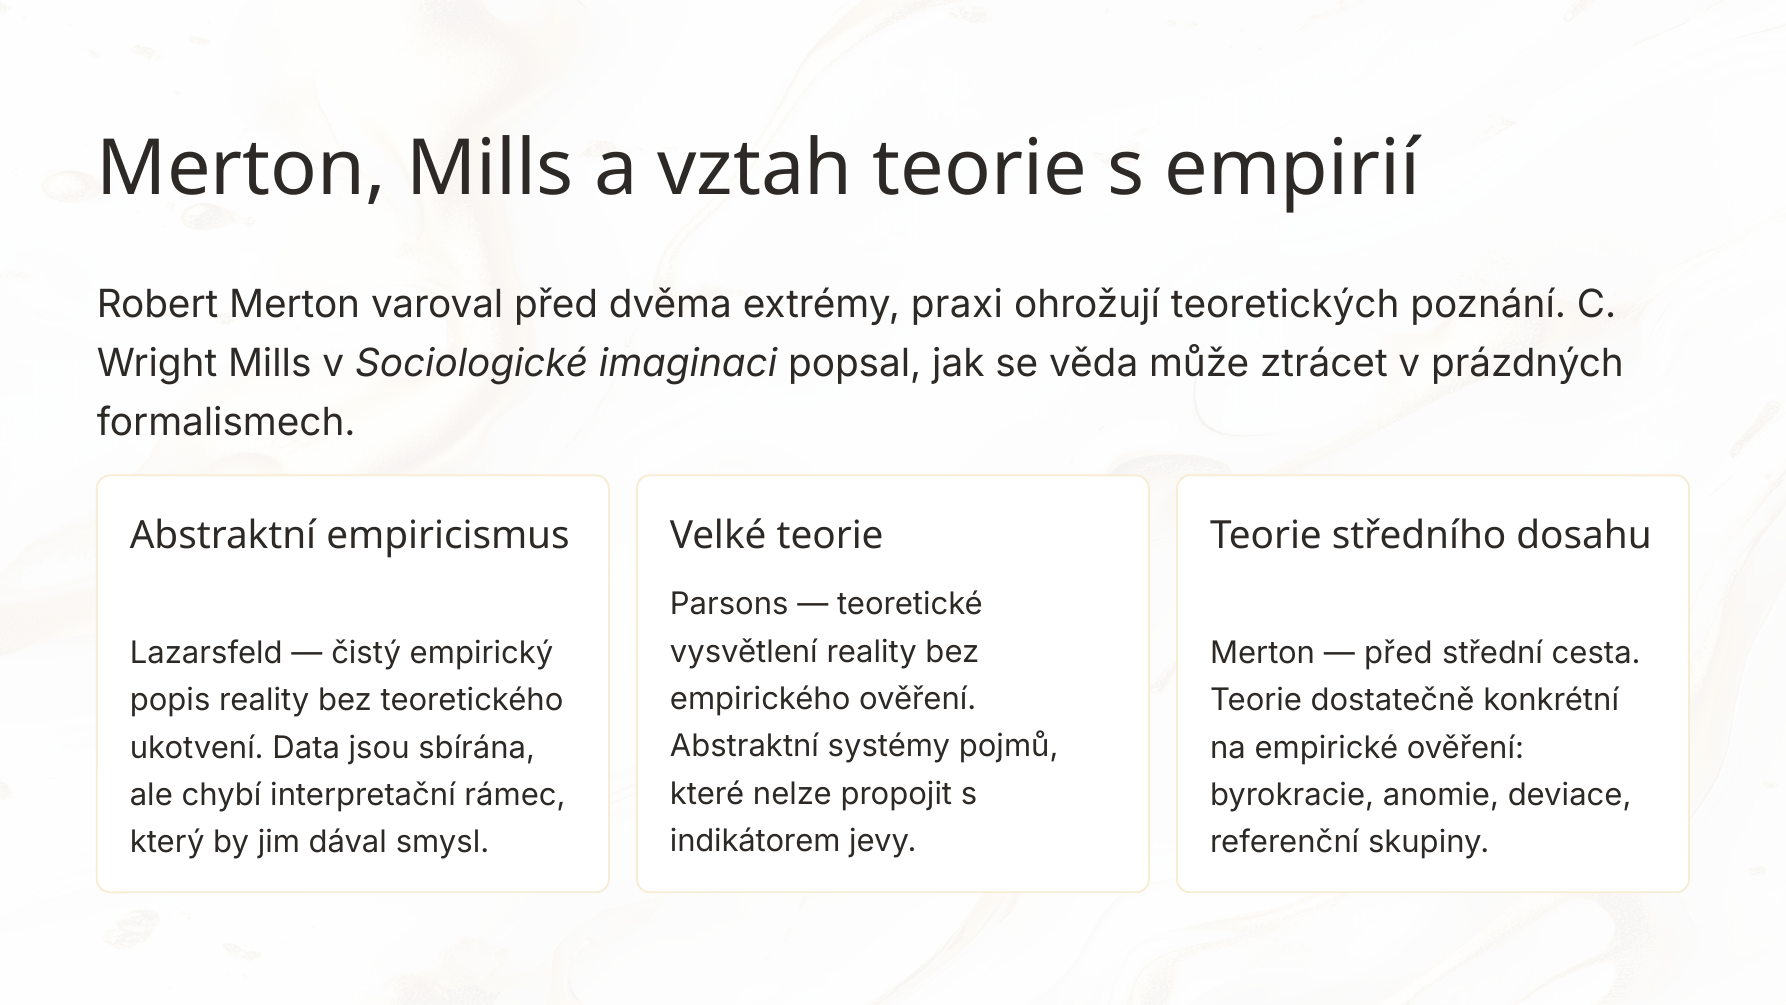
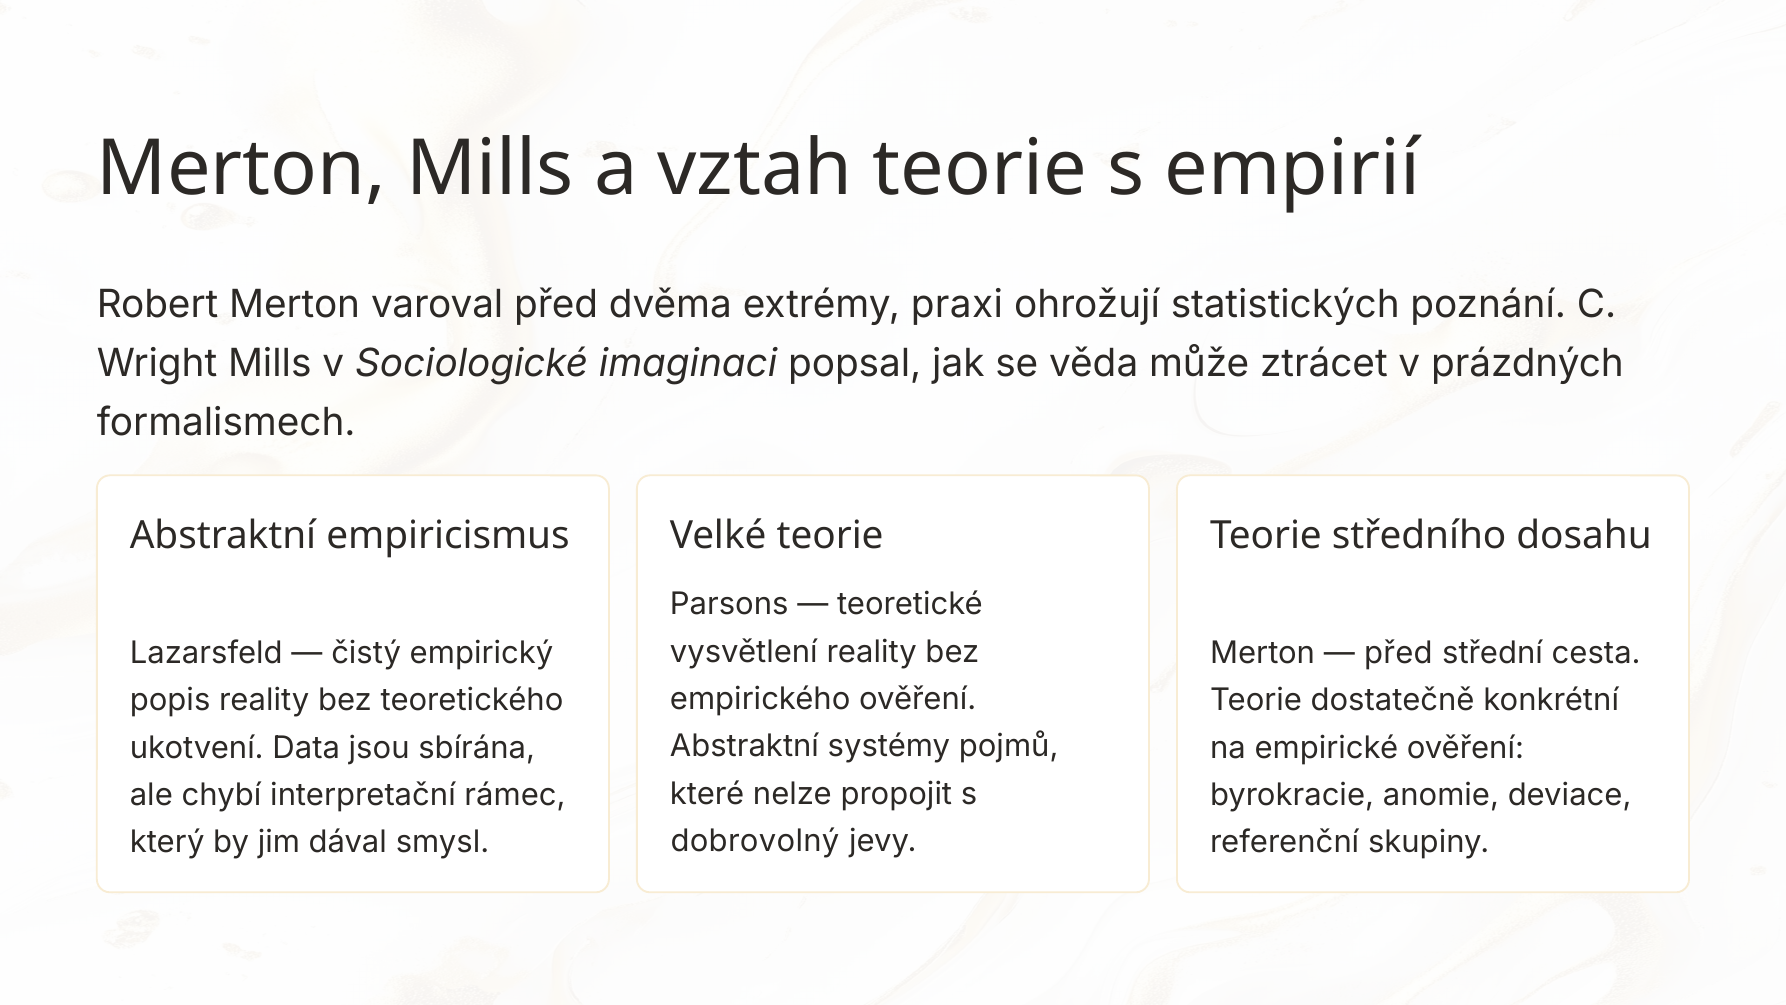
teoretických: teoretických -> statistických (1285, 304)
indikátorem: indikátorem -> dobrovolný (755, 841)
